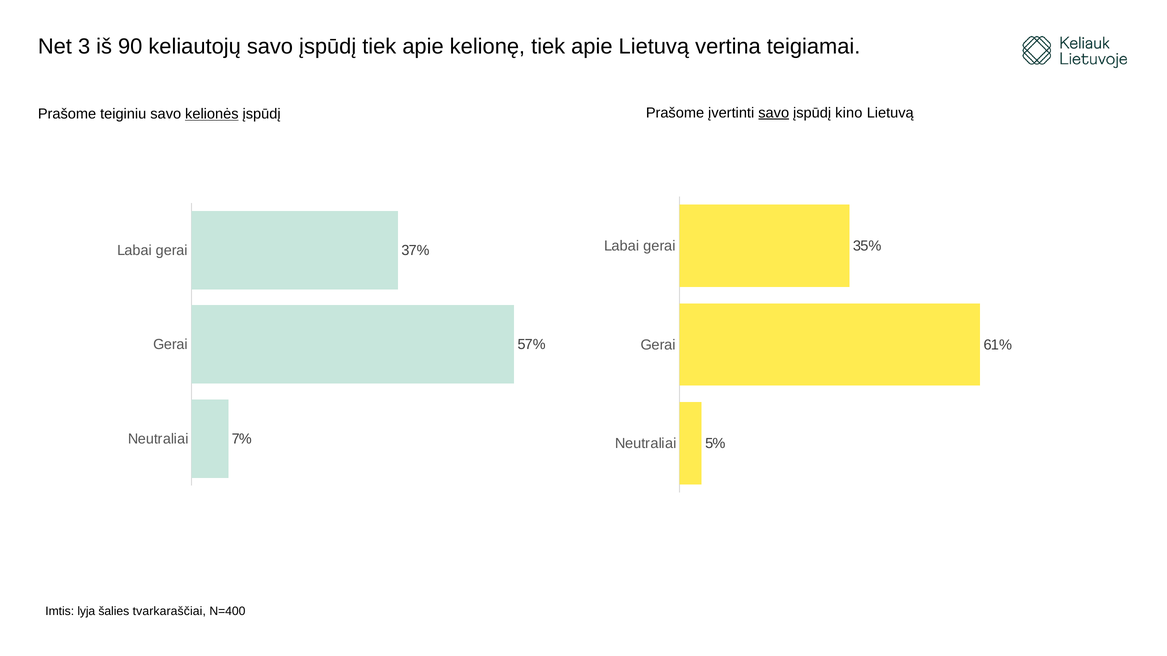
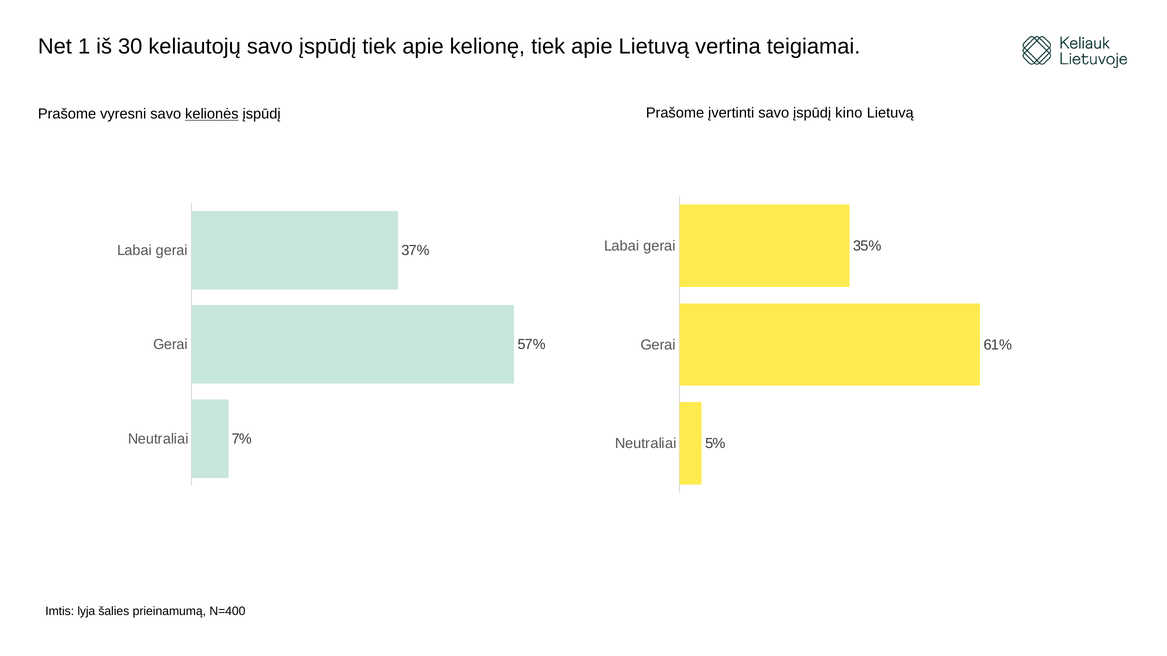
3: 3 -> 1 (84, 47)
90: 90 -> 30 (130, 47)
teiginiu: teiginiu -> vyresni (123, 114)
savo underline: present -> none (774, 113)
tvarkaraščiai: tvarkaraščiai -> prieinamumą (169, 611)
